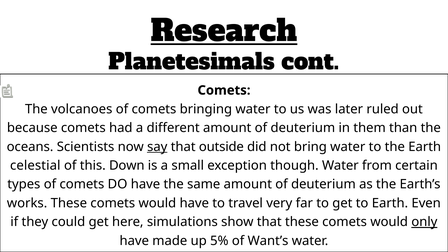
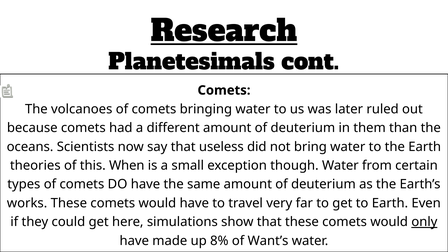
say underline: present -> none (157, 147)
outside: outside -> useless (221, 147)
celestial: celestial -> theories (35, 166)
Down: Down -> When (127, 166)
5%: 5% -> 8% (219, 241)
